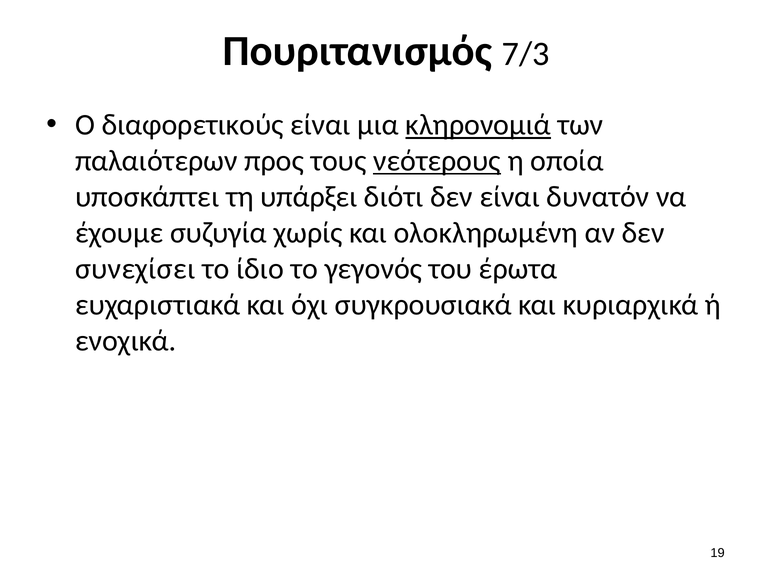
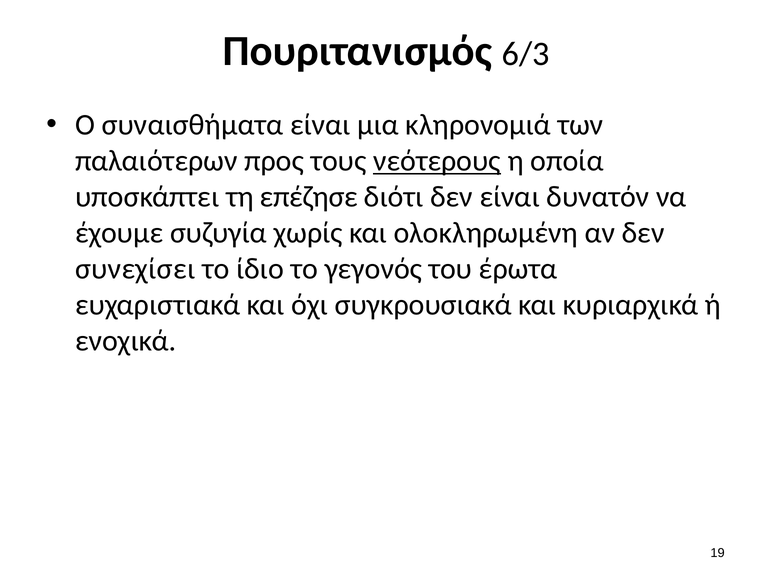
7/3: 7/3 -> 6/3 (526, 54)
διαφορετικούς: διαφορετικούς -> συναισθήματα (193, 125)
κληρονομιά underline: present -> none (478, 125)
υπάρξει: υπάρξει -> επέζησε (309, 197)
